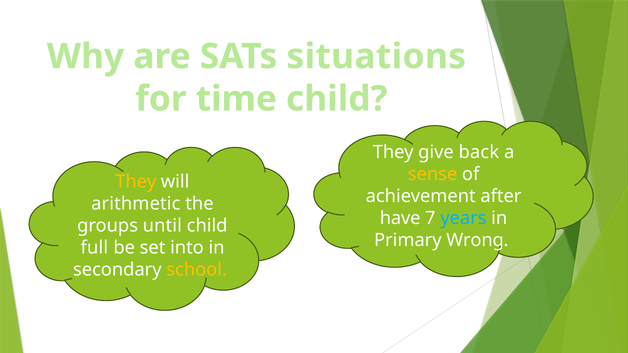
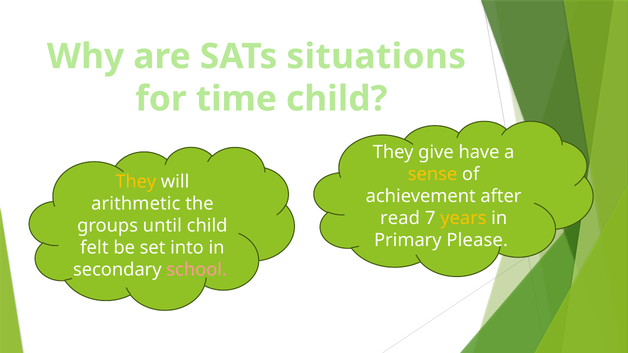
back: back -> have (479, 152)
have: have -> read (400, 218)
years colour: light blue -> yellow (463, 218)
Wrong: Wrong -> Please (477, 240)
full: full -> felt (94, 248)
school colour: yellow -> pink (197, 270)
